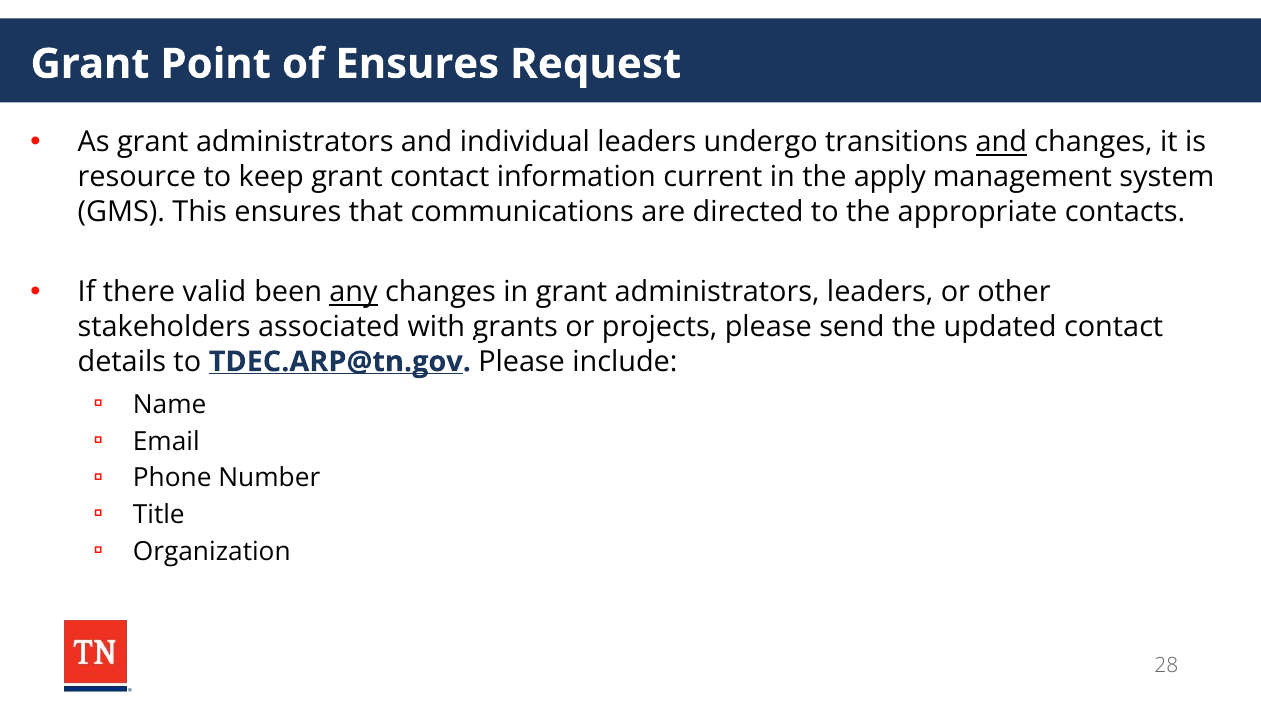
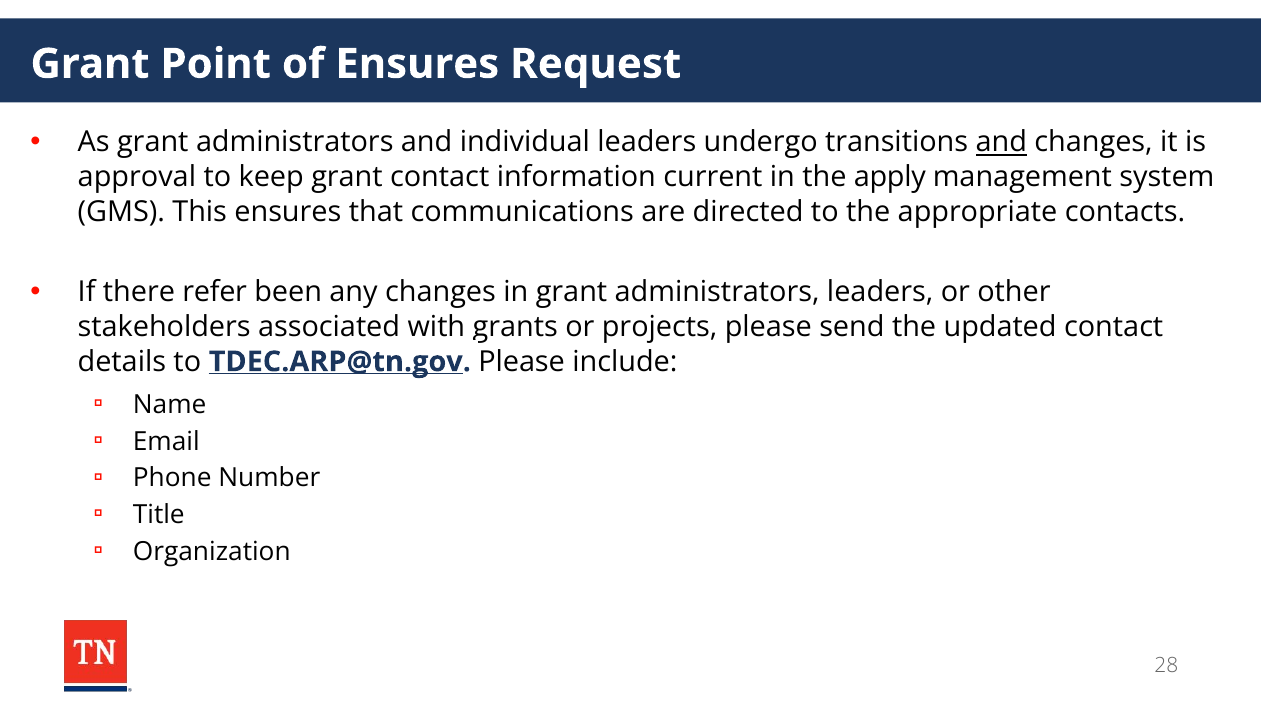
resource: resource -> approval (137, 177)
valid: valid -> refer (215, 293)
any underline: present -> none (354, 293)
